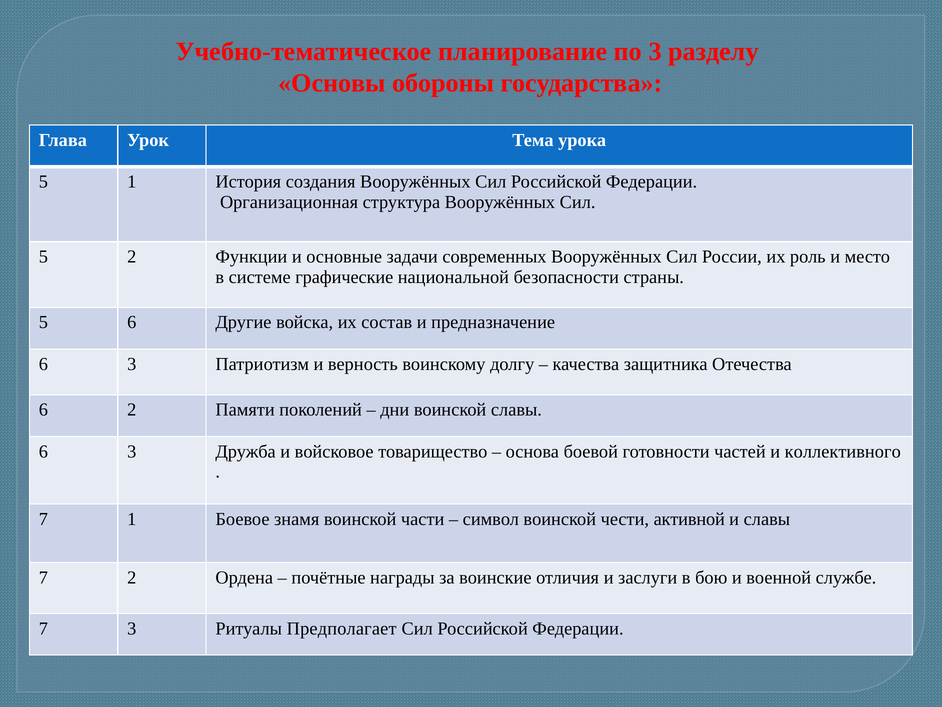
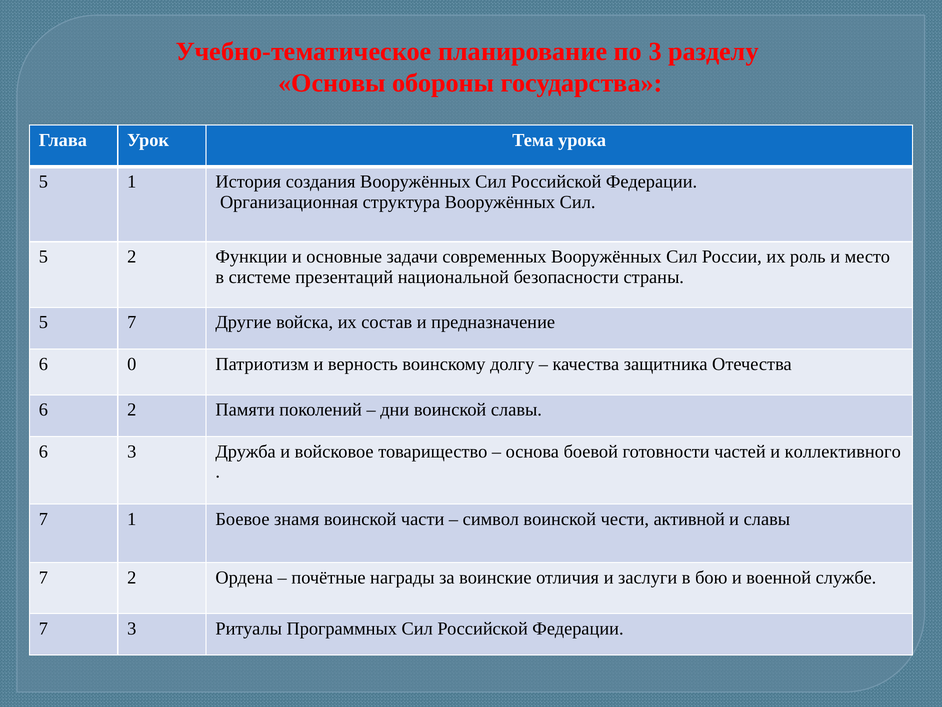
графические: графические -> презентаций (344, 277)
5 6: 6 -> 7 (132, 322)
3: 3 -> 0 (132, 364)
Предполагает: Предполагает -> Программных (342, 628)
